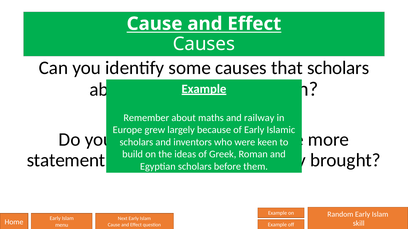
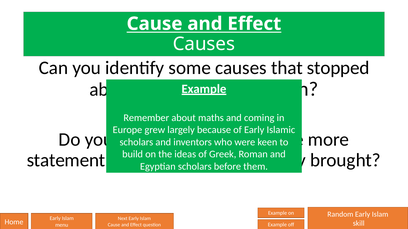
that scholars: scholars -> stopped (338, 68)
railway: railway -> coming (259, 118)
